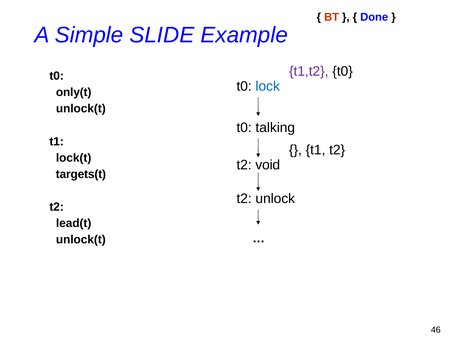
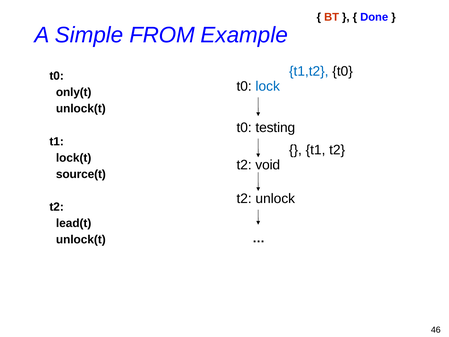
SLIDE: SLIDE -> FROM (162, 35)
t1,t2 colour: purple -> blue (309, 71)
talking: talking -> testing (275, 127)
targets(t: targets(t -> source(t (81, 174)
